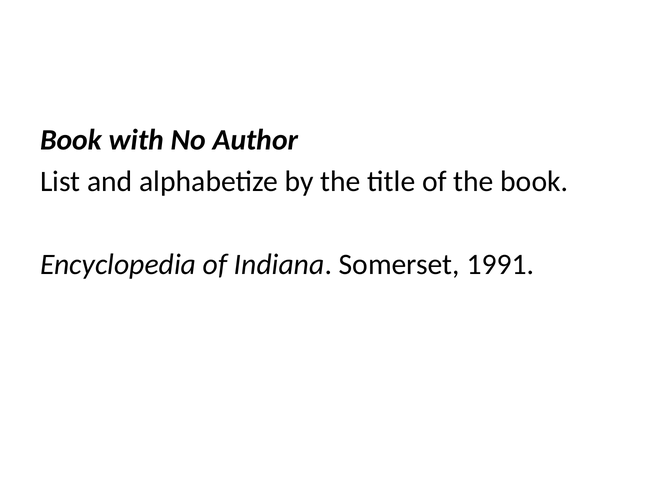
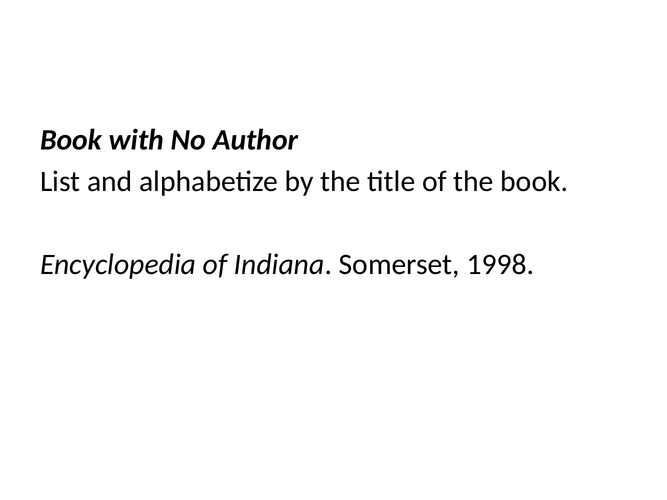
1991: 1991 -> 1998 (500, 264)
